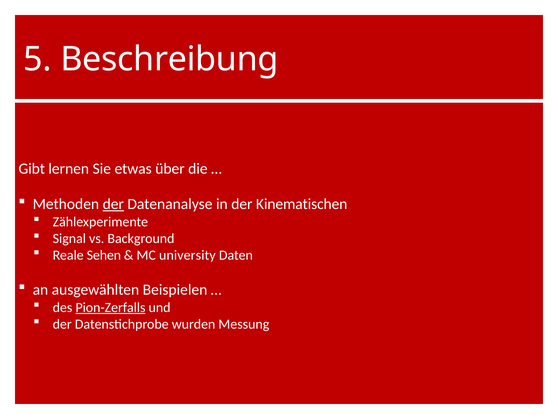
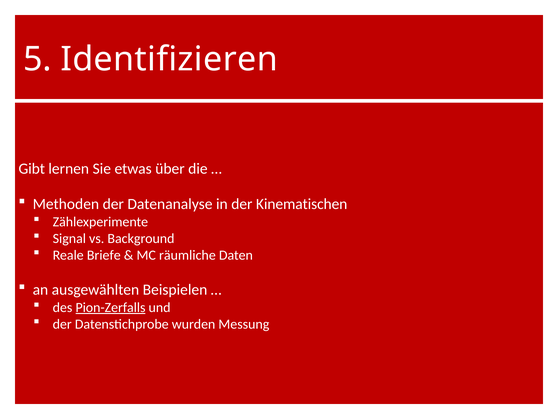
Beschreibung: Beschreibung -> Identifizieren (169, 59)
der underline: present -> none (113, 204)
Sehen: Sehen -> Briefe (104, 255)
university: university -> räumliche (187, 255)
